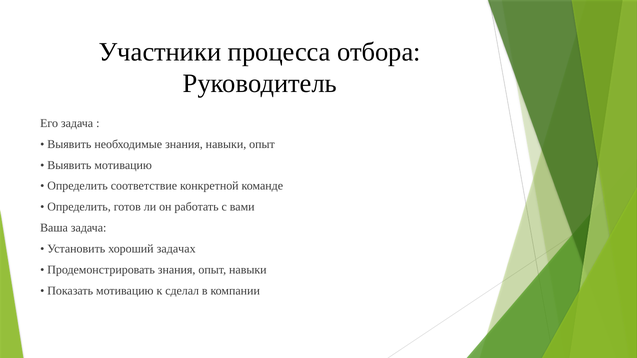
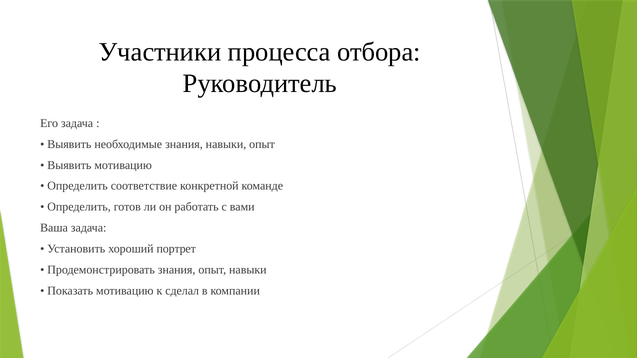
задачах: задачах -> портрет (176, 249)
